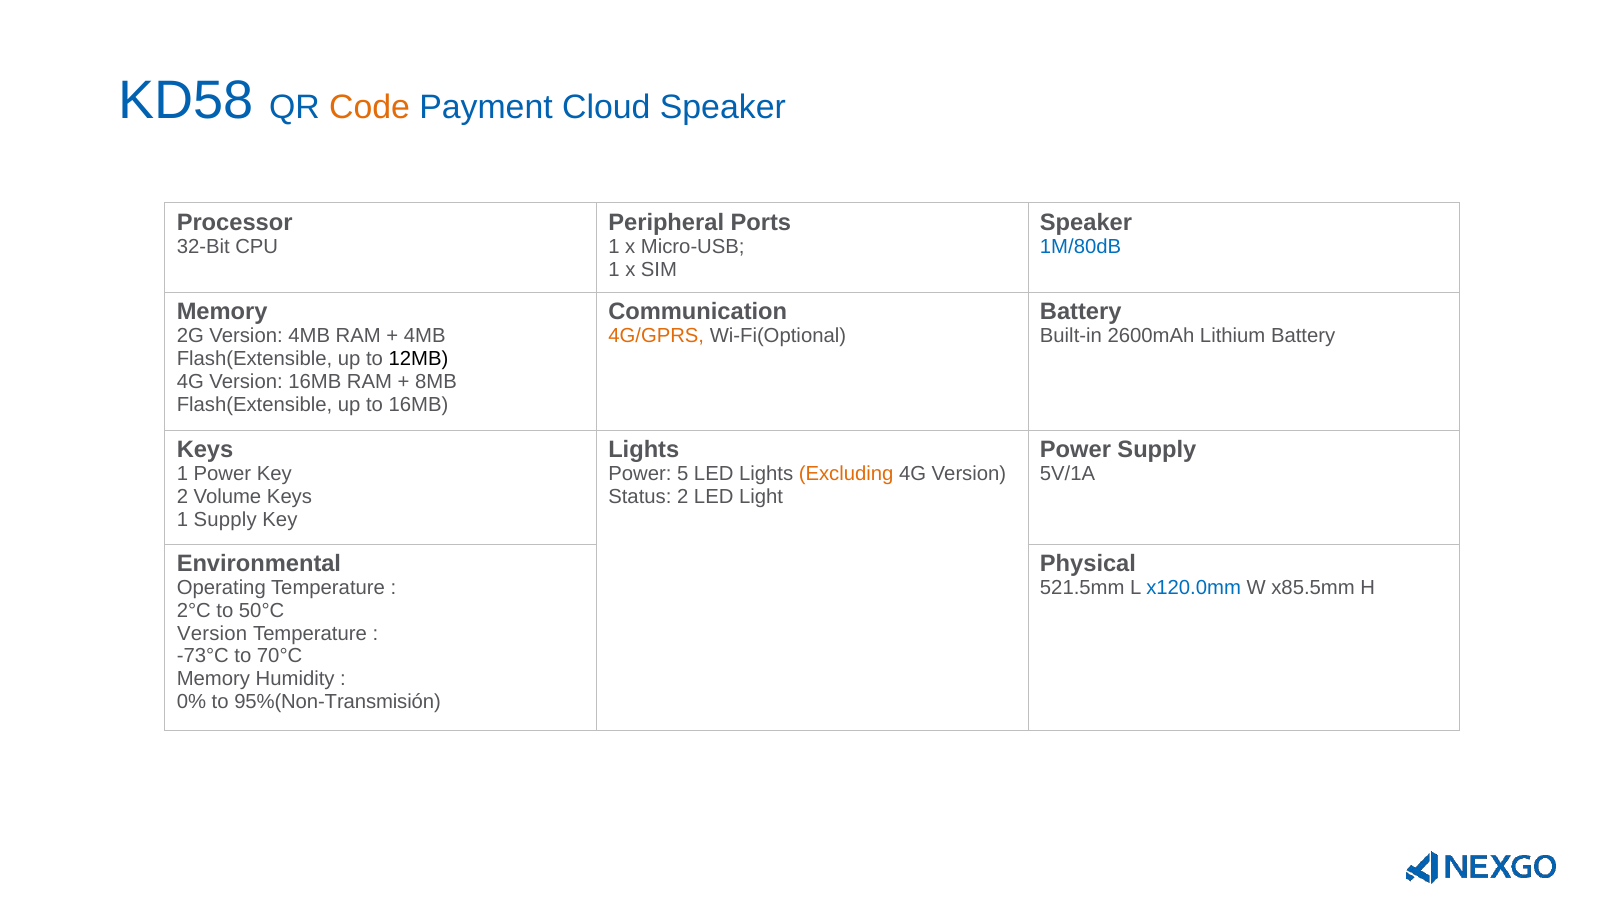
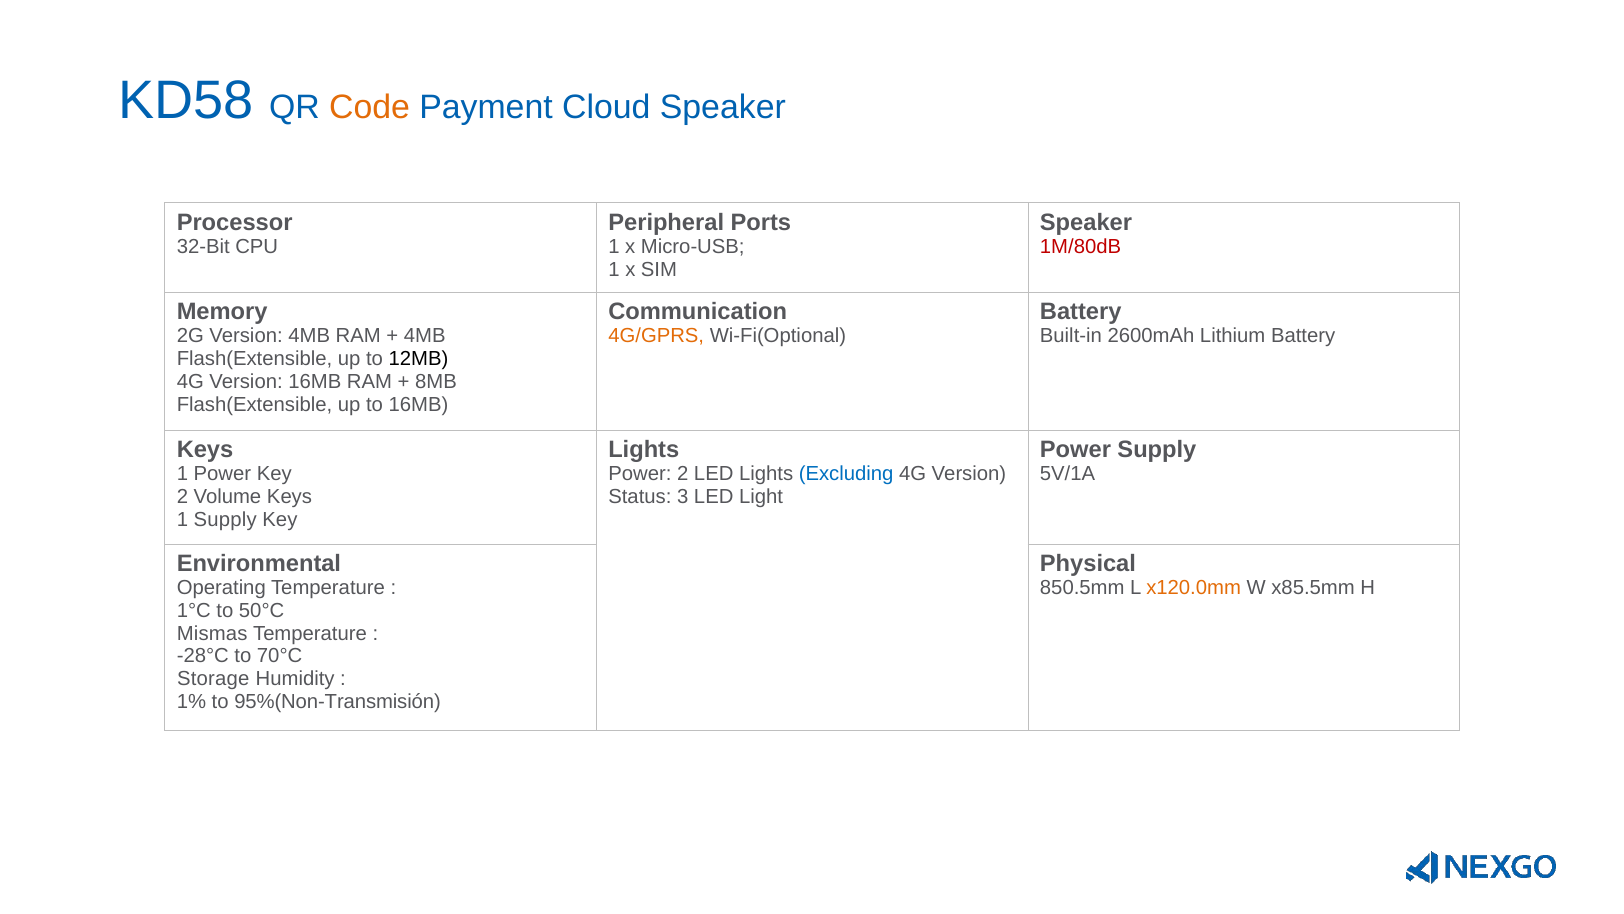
1M/80dB colour: blue -> red (1081, 247)
Power 5: 5 -> 2 (683, 474)
Excluding colour: orange -> blue (846, 474)
Status 2: 2 -> 3 (683, 497)
521.5mm: 521.5mm -> 850.5mm (1082, 588)
x120.0mm colour: blue -> orange (1194, 588)
2°C: 2°C -> 1°C (194, 610)
Version: Version -> Mismas (212, 633)
-73°C: -73°C -> -28°C (203, 656)
Memory: Memory -> Storage (213, 679)
0%: 0% -> 1% (191, 701)
